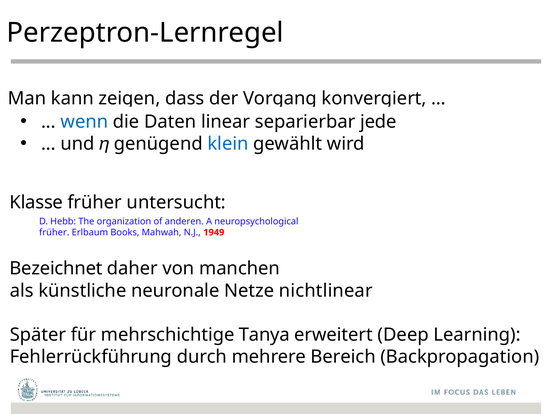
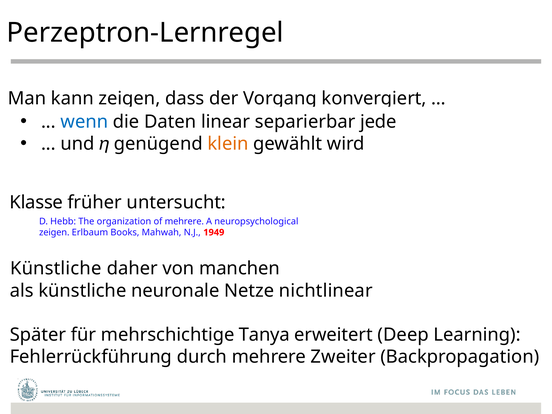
klein colour: blue -> orange (228, 144)
of anderen: anderen -> mehrere (184, 221)
früher: früher -> zeigen (54, 232)
Bezeichnet: Bezeichnet -> Künstliche (56, 269)
Bereich: Bereich -> Zweiter (343, 357)
